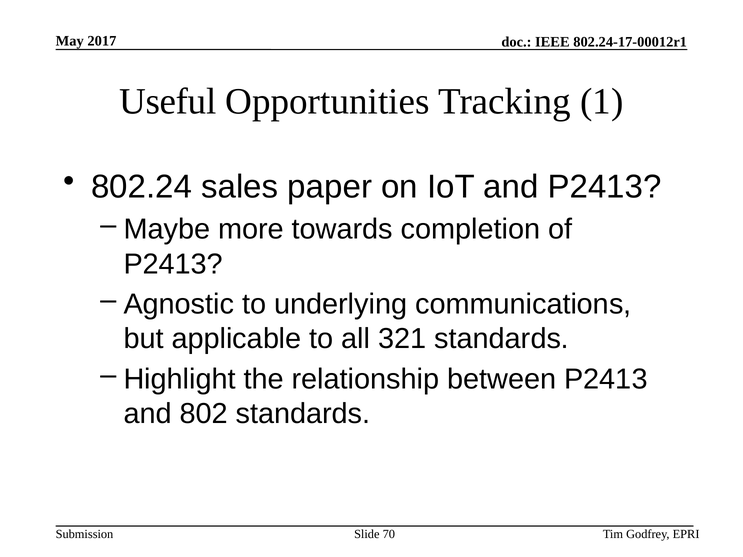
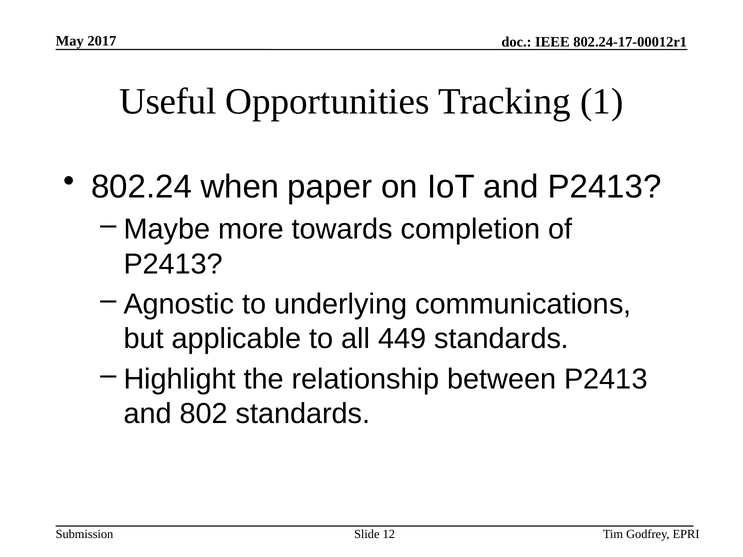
sales: sales -> when (240, 187)
321: 321 -> 449 (402, 339)
70: 70 -> 12 (389, 534)
